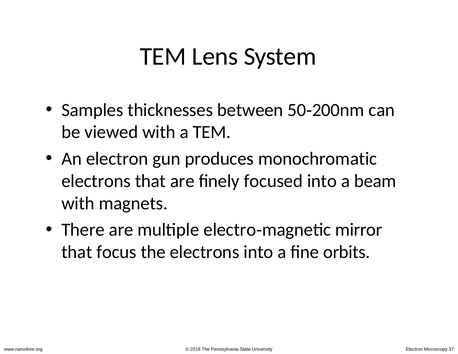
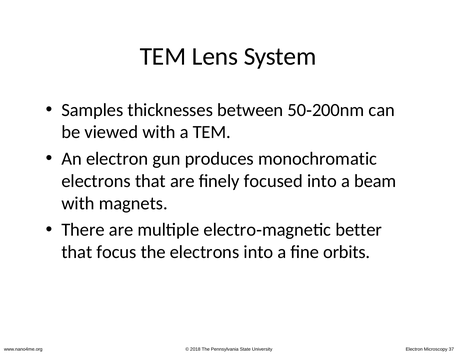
mirror: mirror -> better (359, 230)
